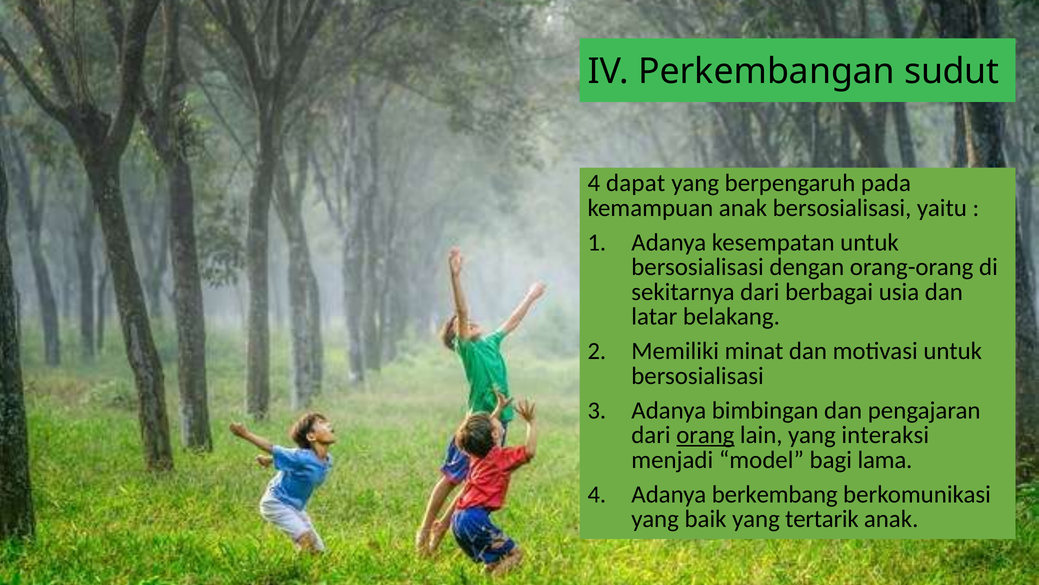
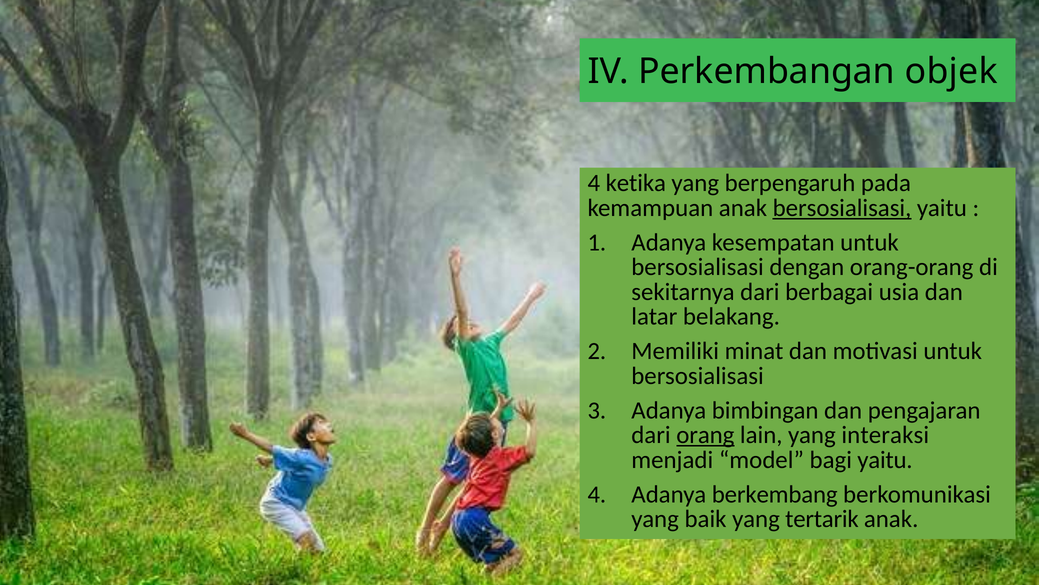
sudut: sudut -> objek (951, 71)
dapat: dapat -> ketika (636, 183)
bersosialisasi underline: none -> present (842, 208)
bagi lama: lama -> yaitu (885, 459)
